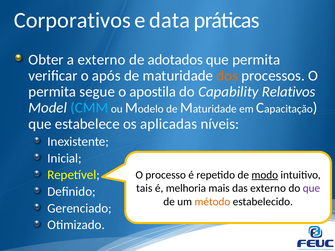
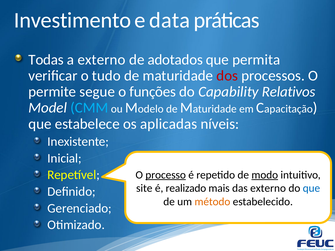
Corporativos: Corporativos -> Investimento (73, 20)
Obter: Obter -> Todas (46, 60)
após: após -> tudo (106, 76)
dos colour: orange -> red (227, 76)
permita: permita -> permite (52, 92)
apostila: apostila -> funções (153, 92)
processo underline: none -> present (166, 175)
tais: tais -> site (144, 188)
melhoria: melhoria -> realizado (186, 188)
que colour: purple -> blue (311, 188)
